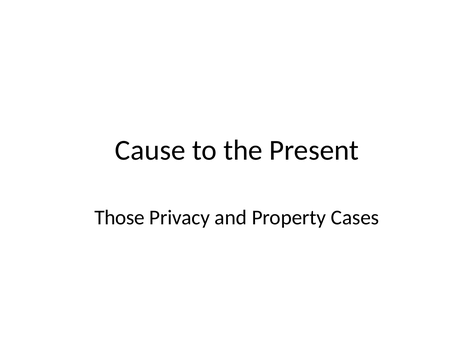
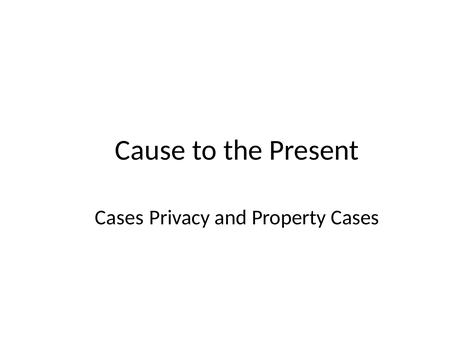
Those: Those -> Cases (119, 218)
